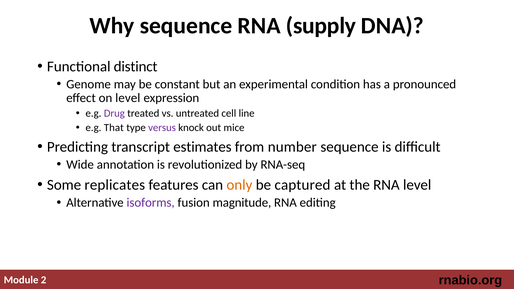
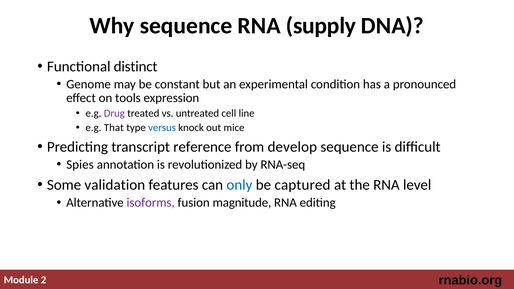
on level: level -> tools (128, 98)
versus colour: purple -> blue (162, 128)
estimates: estimates -> reference (202, 147)
number: number -> develop (292, 147)
Wide: Wide -> Spies (80, 165)
replicates: replicates -> validation (115, 185)
only colour: orange -> blue (239, 185)
